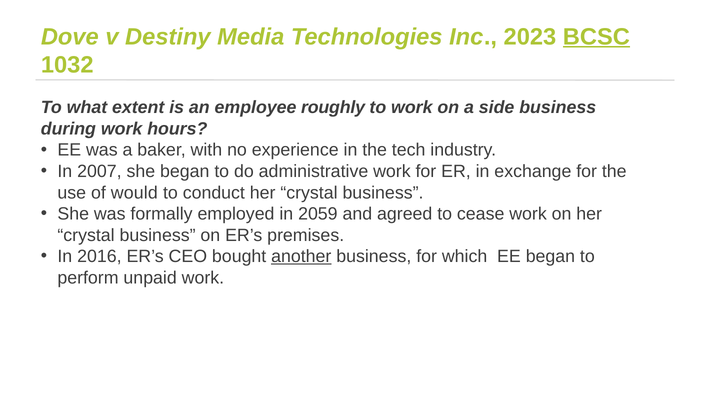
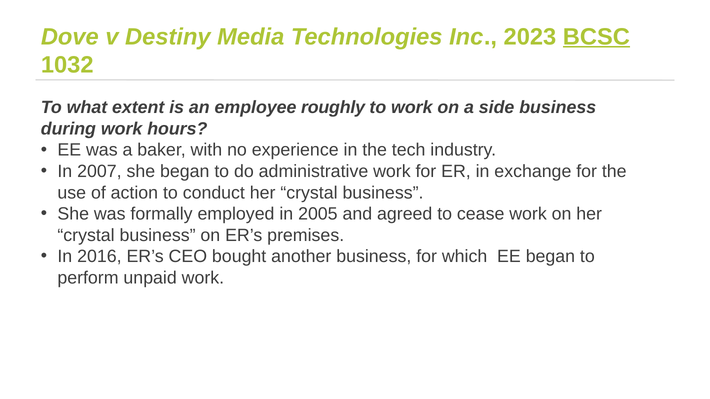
would: would -> action (134, 193)
2059: 2059 -> 2005 (318, 214)
another underline: present -> none (301, 257)
